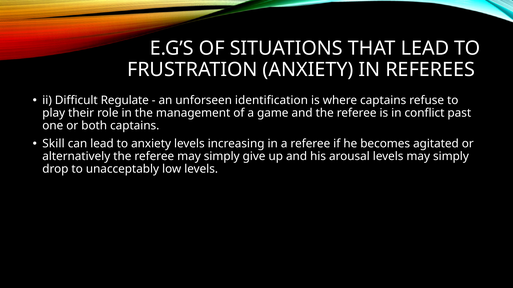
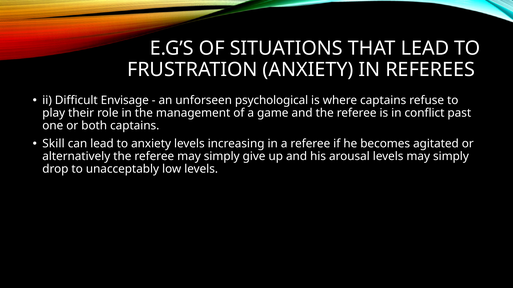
Regulate: Regulate -> Envisage (125, 101)
identification: identification -> psychological (272, 101)
